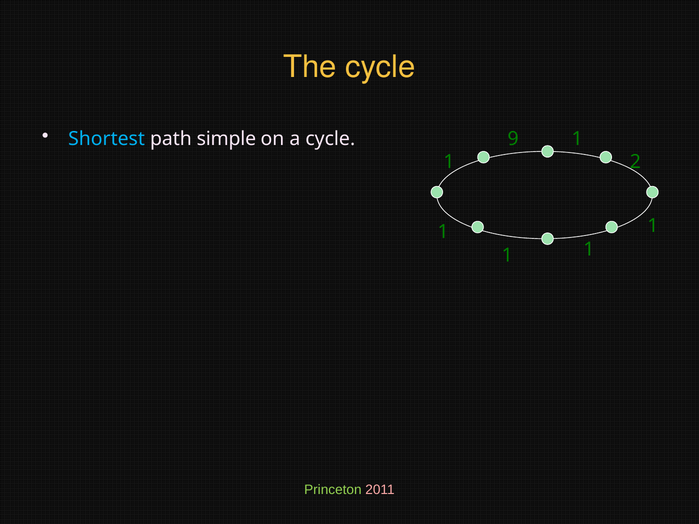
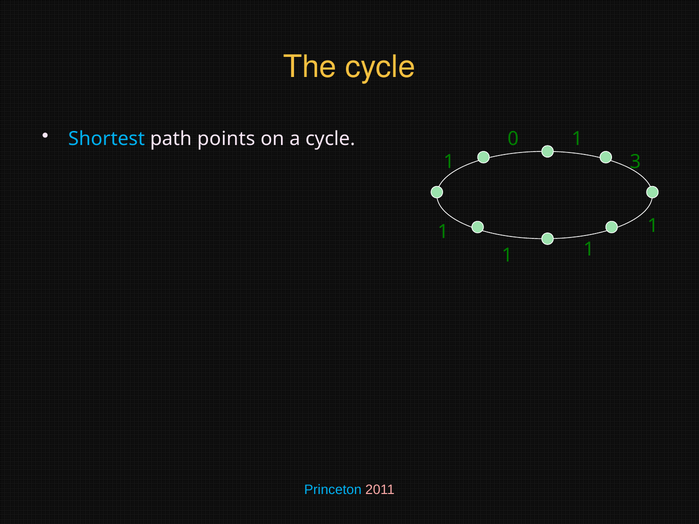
simple: simple -> points (226, 139)
9: 9 -> 0 (513, 139)
2: 2 -> 3 (635, 162)
Princeton colour: light green -> light blue (333, 490)
